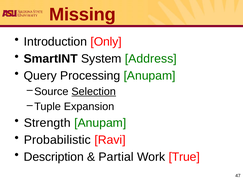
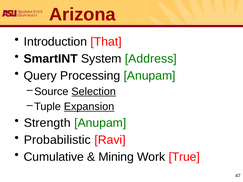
Missing: Missing -> Arizona (82, 14)
Only: Only -> That (106, 42)
Expansion underline: none -> present (89, 107)
Description: Description -> Cumulative (54, 157)
Partial: Partial -> Mining (116, 157)
